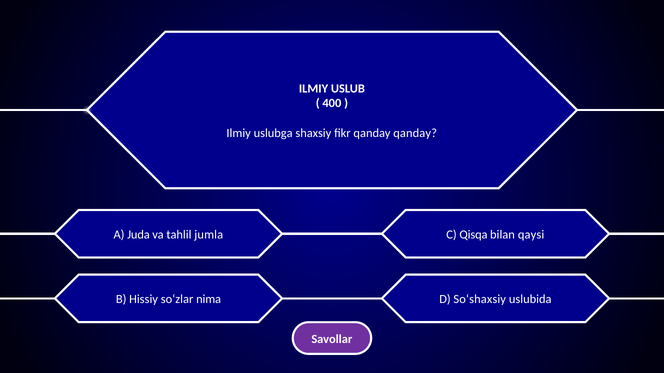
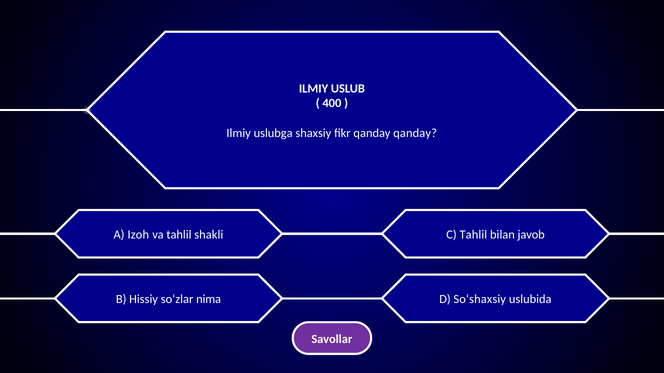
Juda: Juda -> Izoh (138, 235)
jumla: jumla -> shakli (209, 235)
C Qisqa: Qisqa -> Tahlil (473, 235)
qaysi: qaysi -> javob (531, 235)
